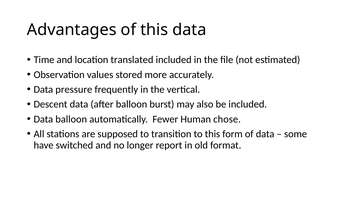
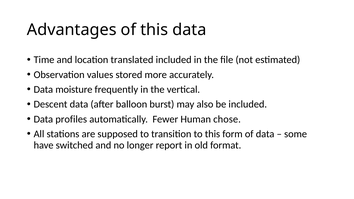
pressure: pressure -> moisture (74, 90)
Data balloon: balloon -> profiles (71, 119)
